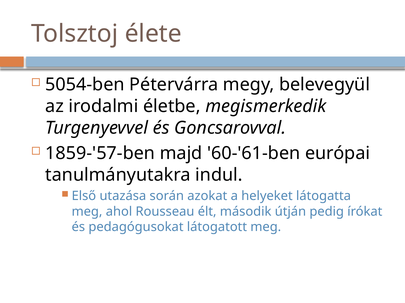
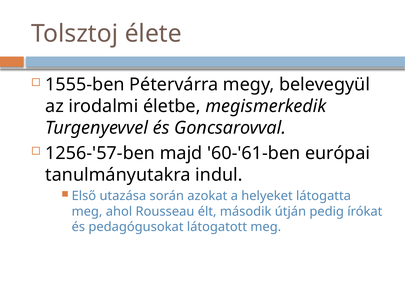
5054-ben: 5054-ben -> 1555-ben (85, 85)
1859-'57-ben: 1859-'57-ben -> 1256-'57-ben (100, 154)
